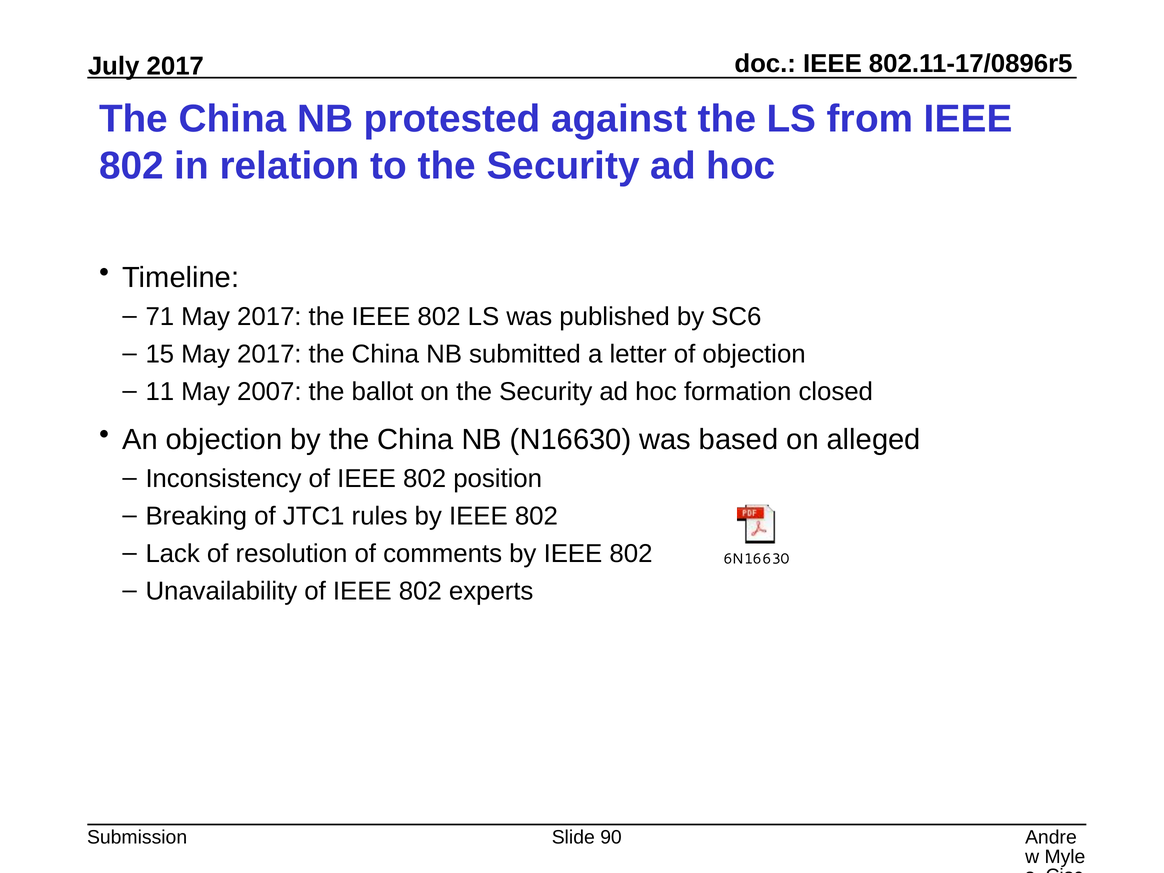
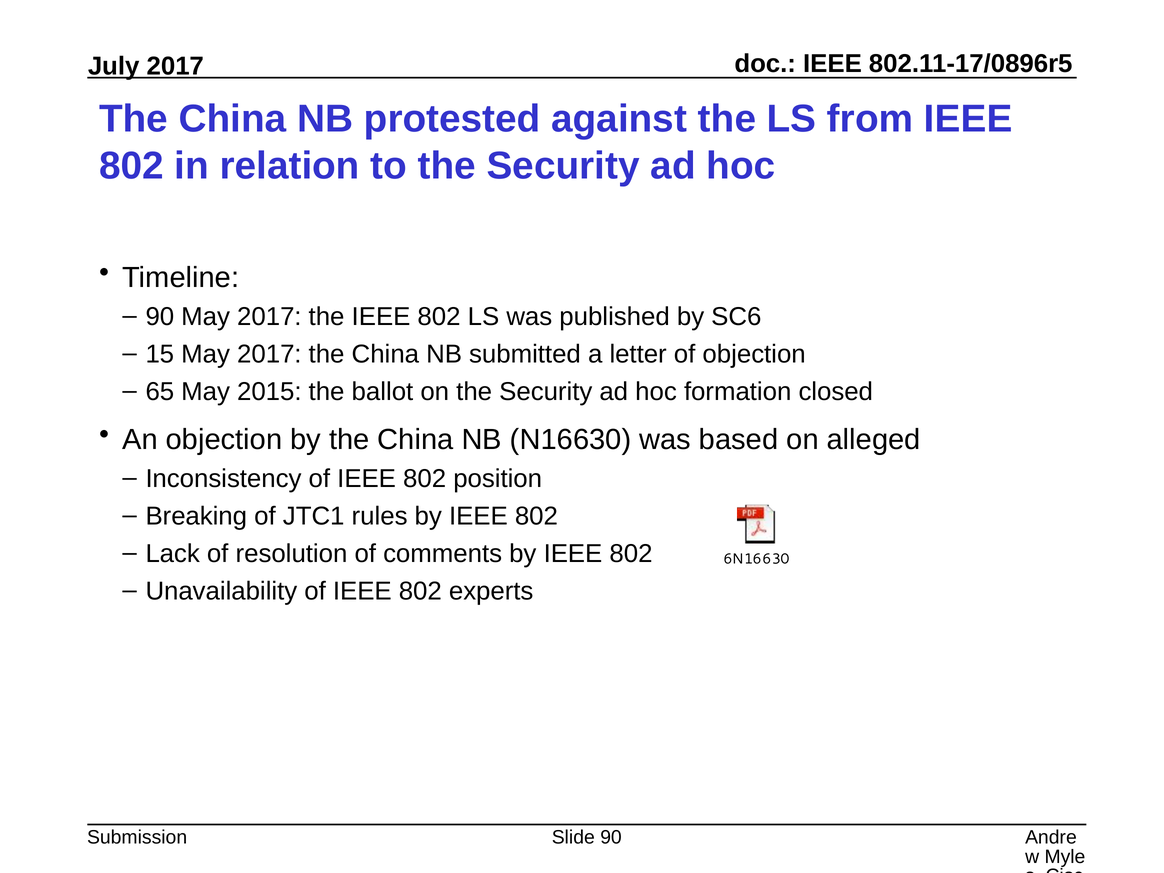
71: 71 -> 90 (160, 317)
11: 11 -> 65 (160, 392)
2007: 2007 -> 2015 (269, 392)
